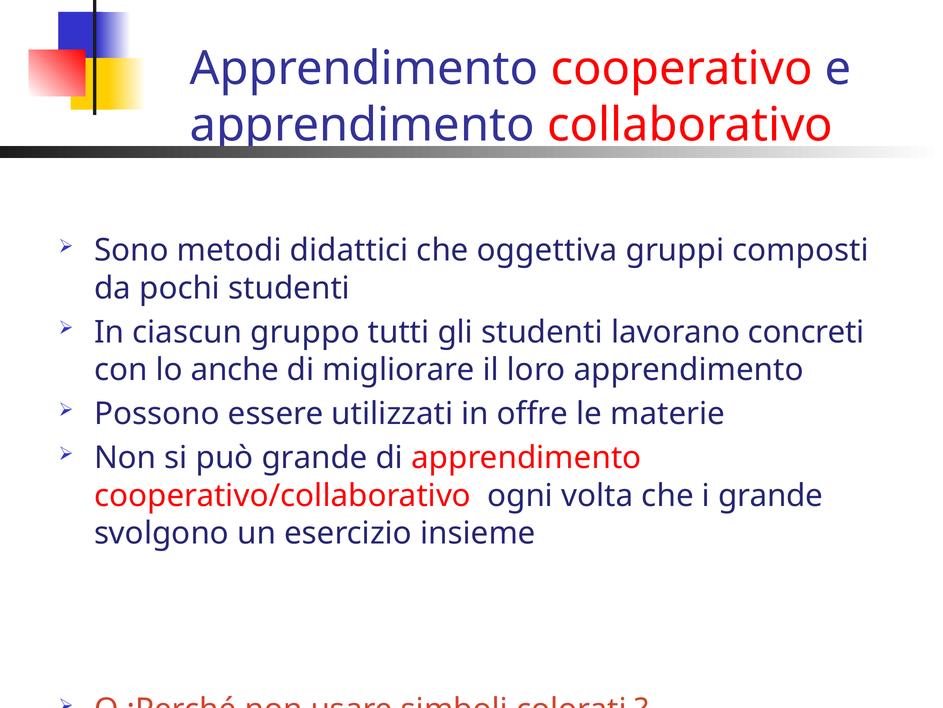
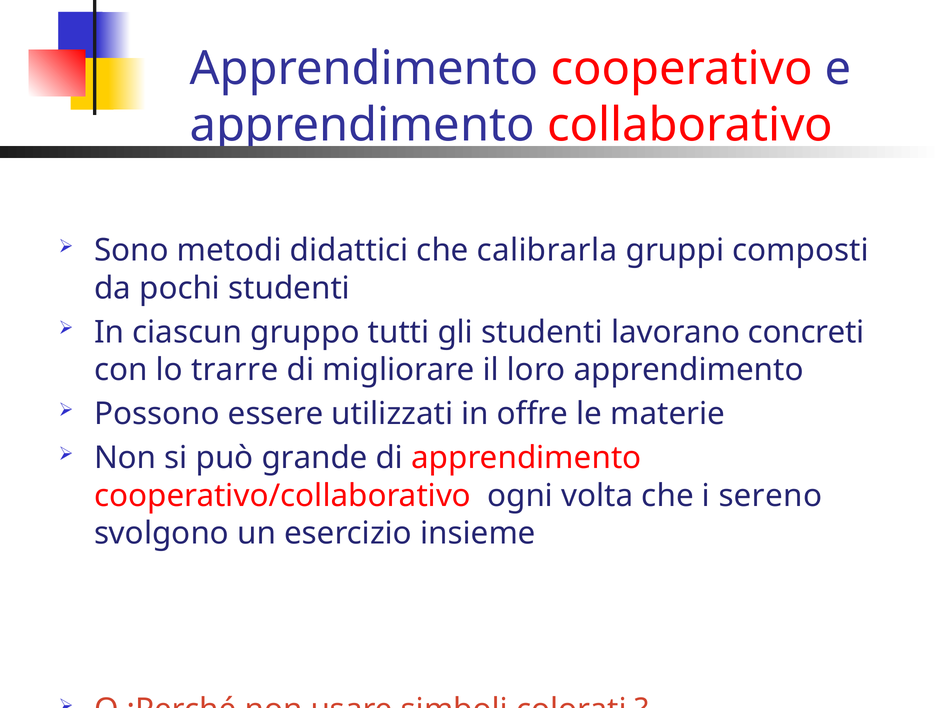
oggettiva: oggettiva -> calibrarla (547, 250)
anche: anche -> trarre (235, 370)
i grande: grande -> sereno (770, 495)
